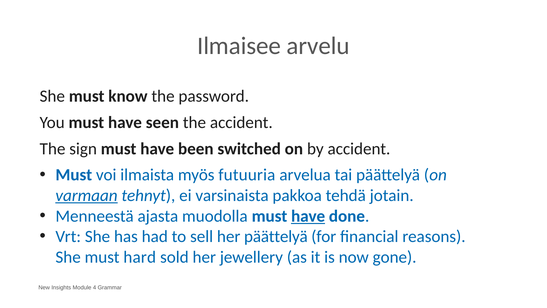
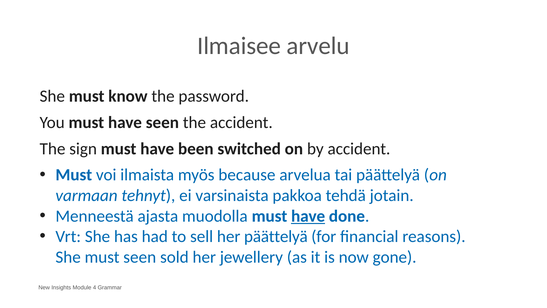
futuuria: futuuria -> because (247, 175)
varmaan underline: present -> none (87, 195)
must hard: hard -> seen (140, 257)
